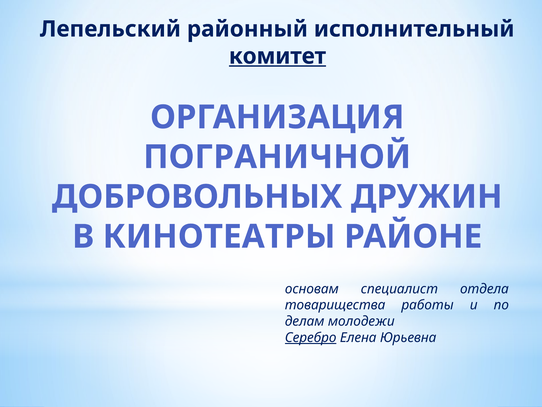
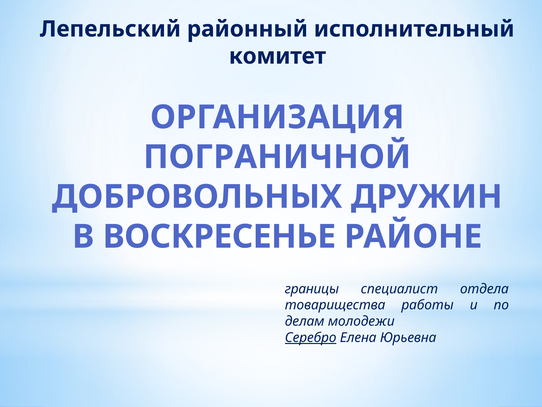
комитет underline: present -> none (277, 56)
КИНОТЕАТРЫ: КИНОТЕАТРЫ -> ВОСКРЕСЕНЬЕ (219, 236)
основам: основам -> границы (312, 289)
